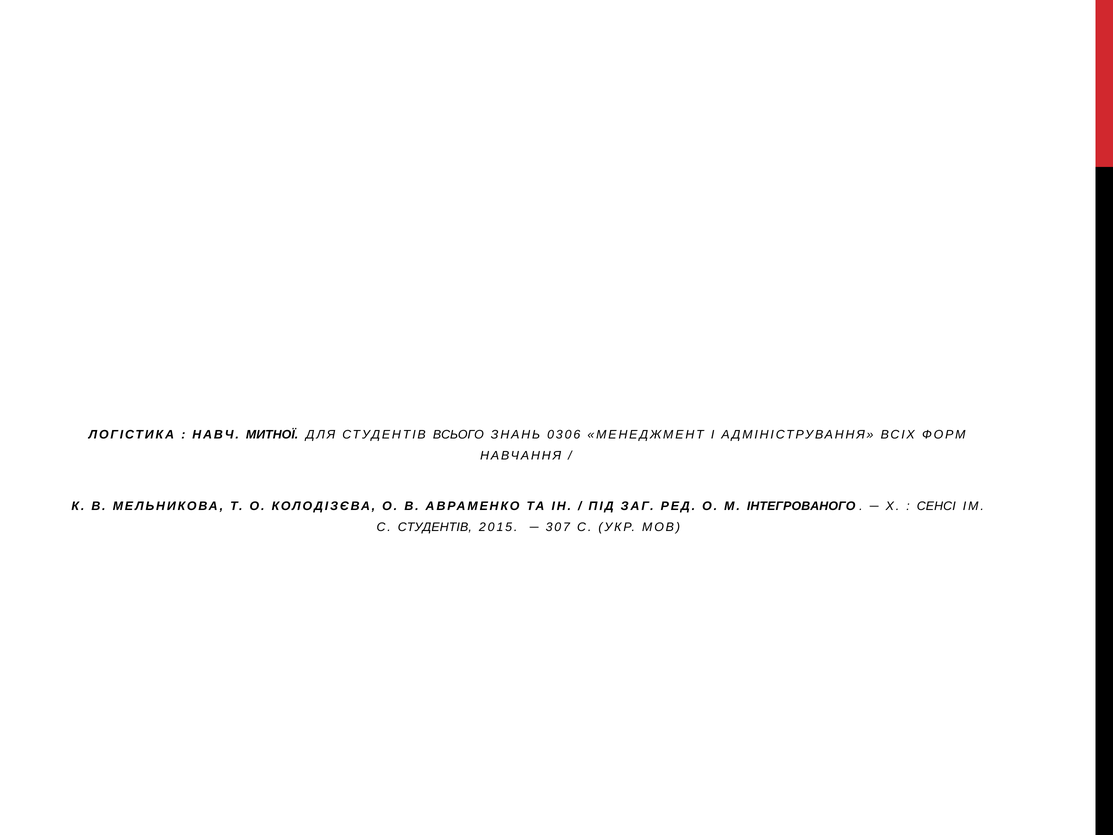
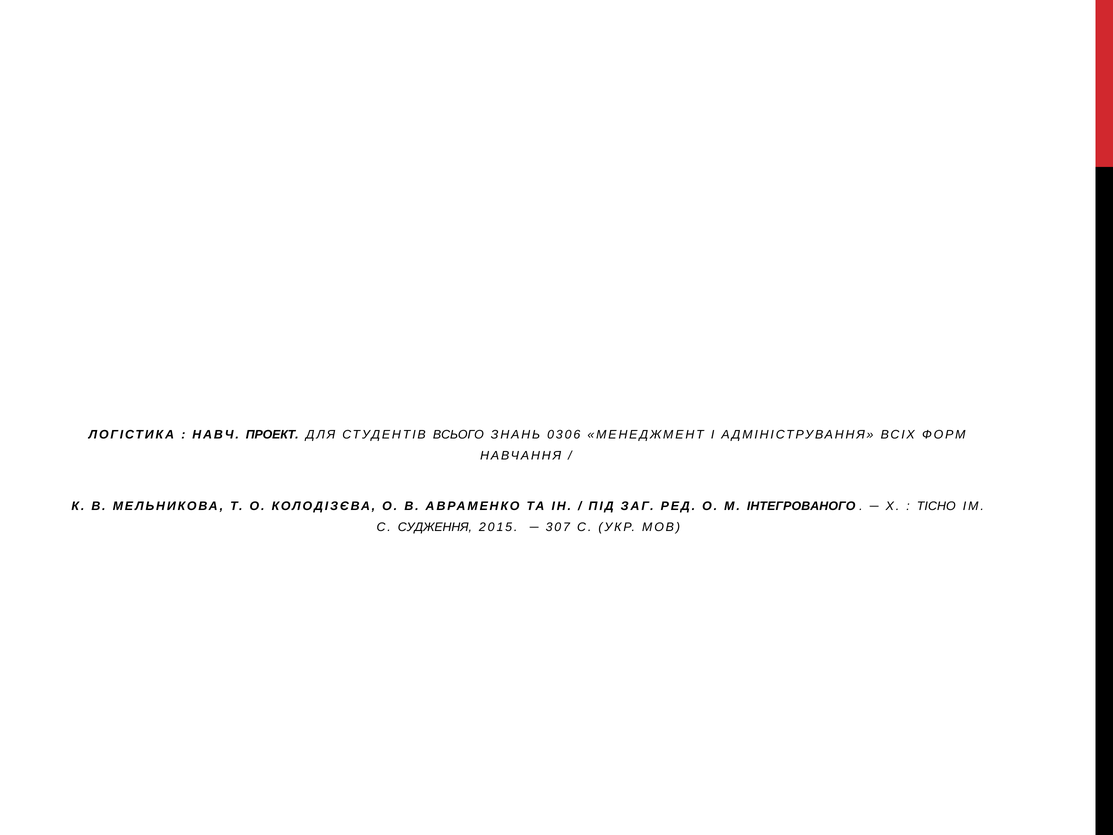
МИТНОЇ: МИТНОЇ -> ПРОЕКТ (272, 435)
СЕНСІ: СЕНСІ -> ТІСНО (936, 506)
С СТУДЕНТІВ: СТУДЕНТІВ -> СУДЖЕННЯ (435, 527)
